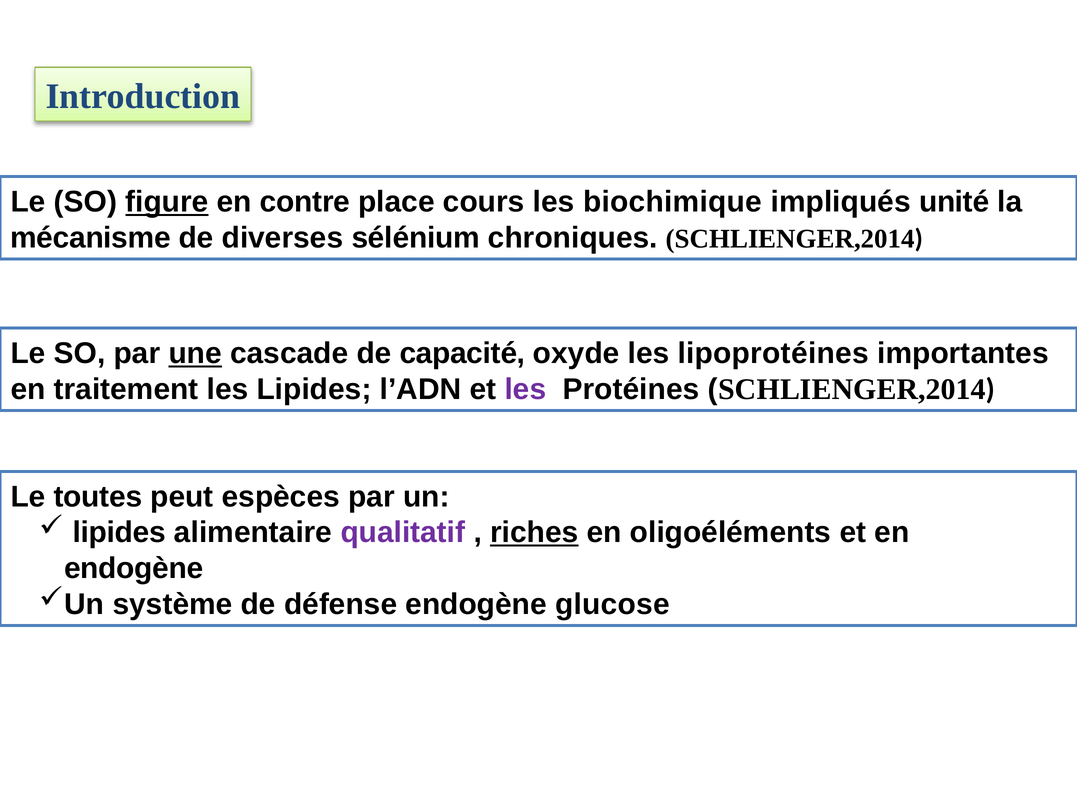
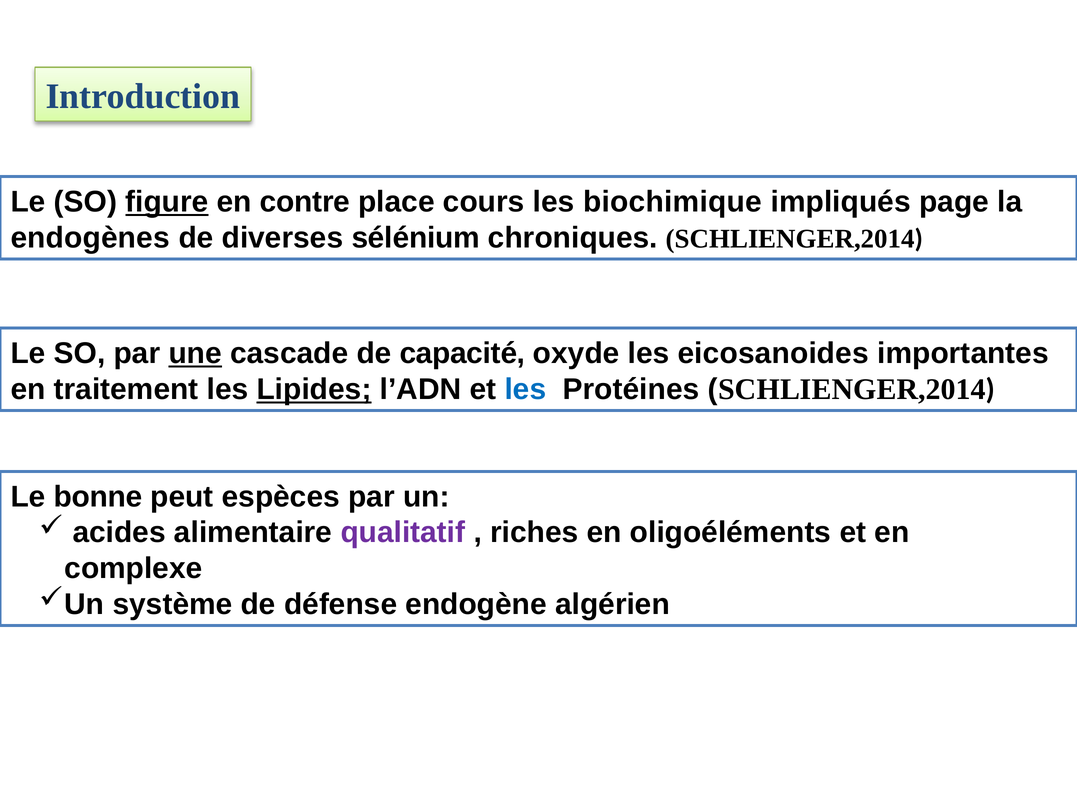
unité: unité -> page (954, 202)
mécanisme: mécanisme -> endogènes (90, 238)
lipoprotéines: lipoprotéines -> eicosanoides (773, 353)
Lipides underline: none -> present (314, 389)
les colour: purple -> blue (525, 389)
toutes: toutes -> bonne (98, 497)
lipides: lipides -> acides (119, 532)
riches underline: present -> none (534, 532)
endogène: endogène -> complexe (133, 568)
glucose: glucose -> algérien (613, 604)
